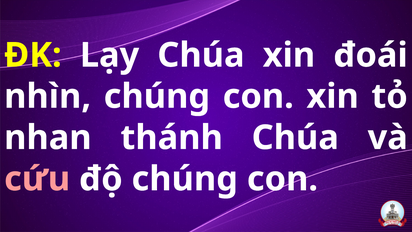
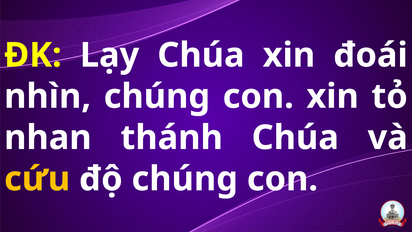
cứu colour: pink -> yellow (37, 179)
